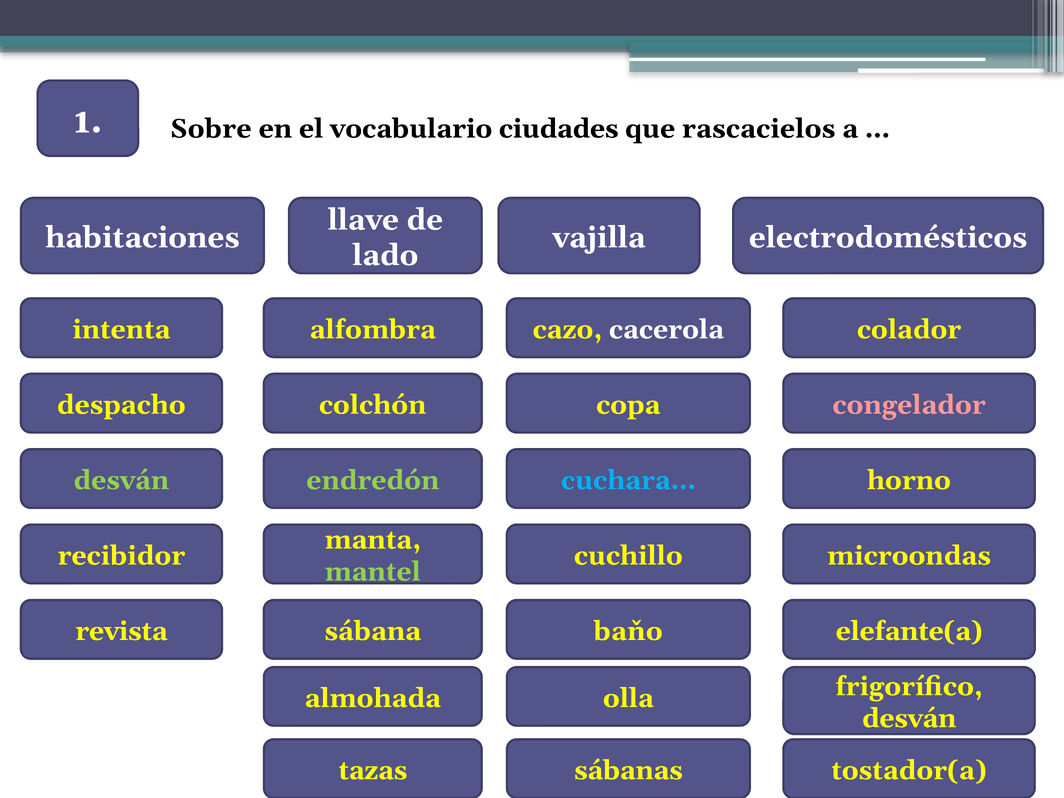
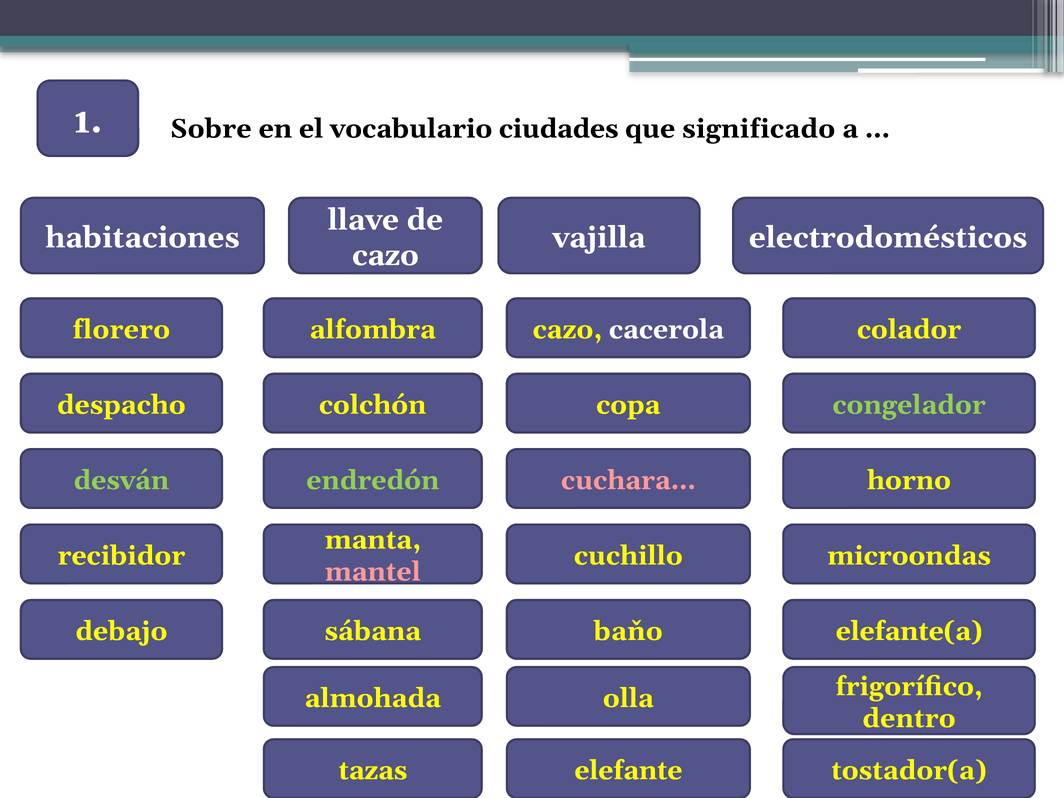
rascacielos: rascacielos -> significado (759, 129)
lado: lado -> cazo (385, 255)
intenta: intenta -> florero (121, 330)
congelador colour: pink -> light green (909, 405)
cuchara… colour: light blue -> pink (628, 480)
mantel colour: light green -> pink (373, 572)
revista: revista -> debajo (121, 631)
desván: desván -> dentro (909, 718)
sábanas: sábanas -> elefante (628, 770)
